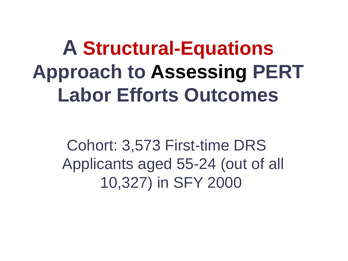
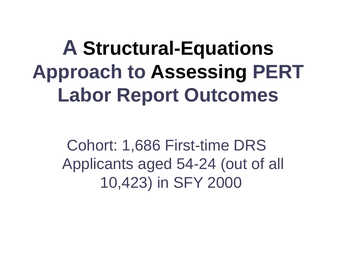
Structural-Equations colour: red -> black (178, 49)
Efforts: Efforts -> Report (148, 95)
3,573: 3,573 -> 1,686 (141, 146)
55-24: 55-24 -> 54-24 (196, 164)
10,327: 10,327 -> 10,423 (126, 183)
